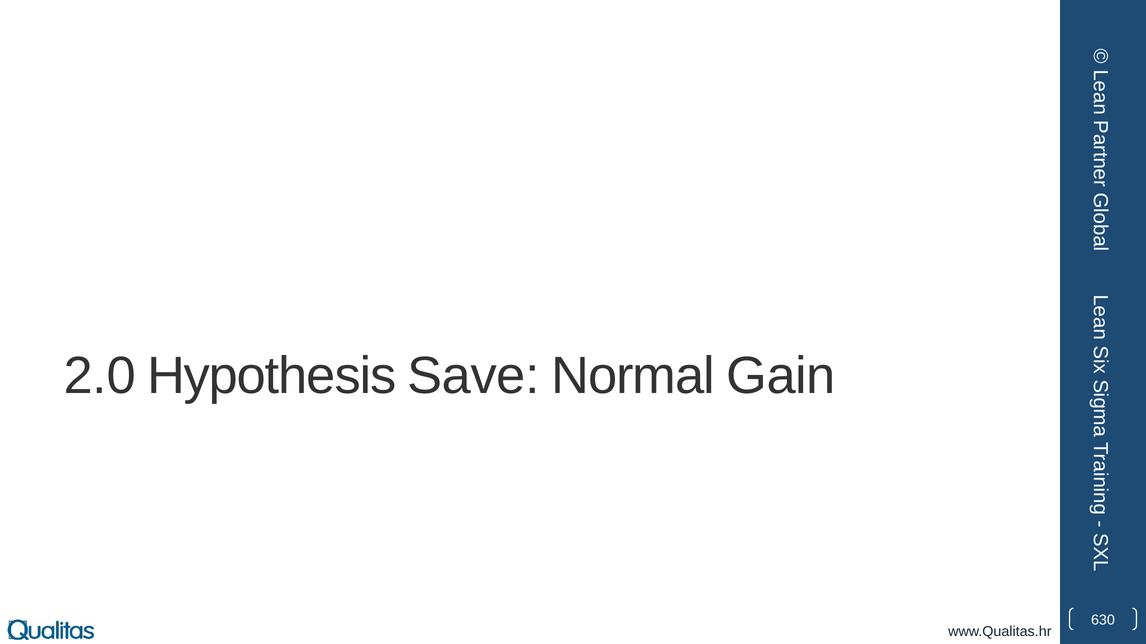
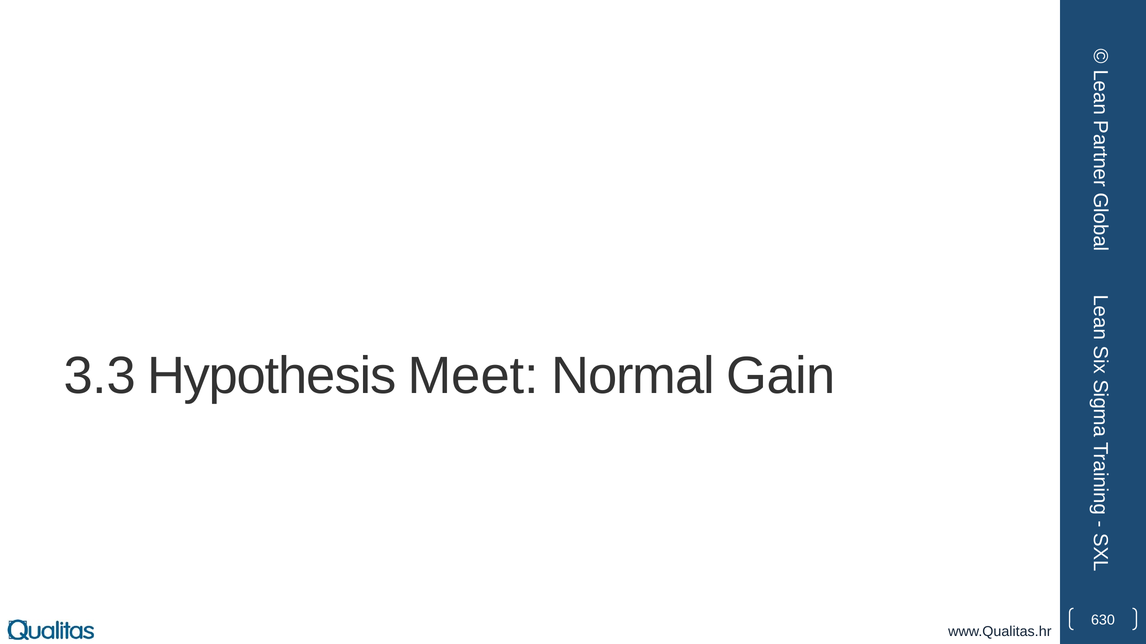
2.0: 2.0 -> 3.3 (100, 376)
Save: Save -> Meet (473, 376)
